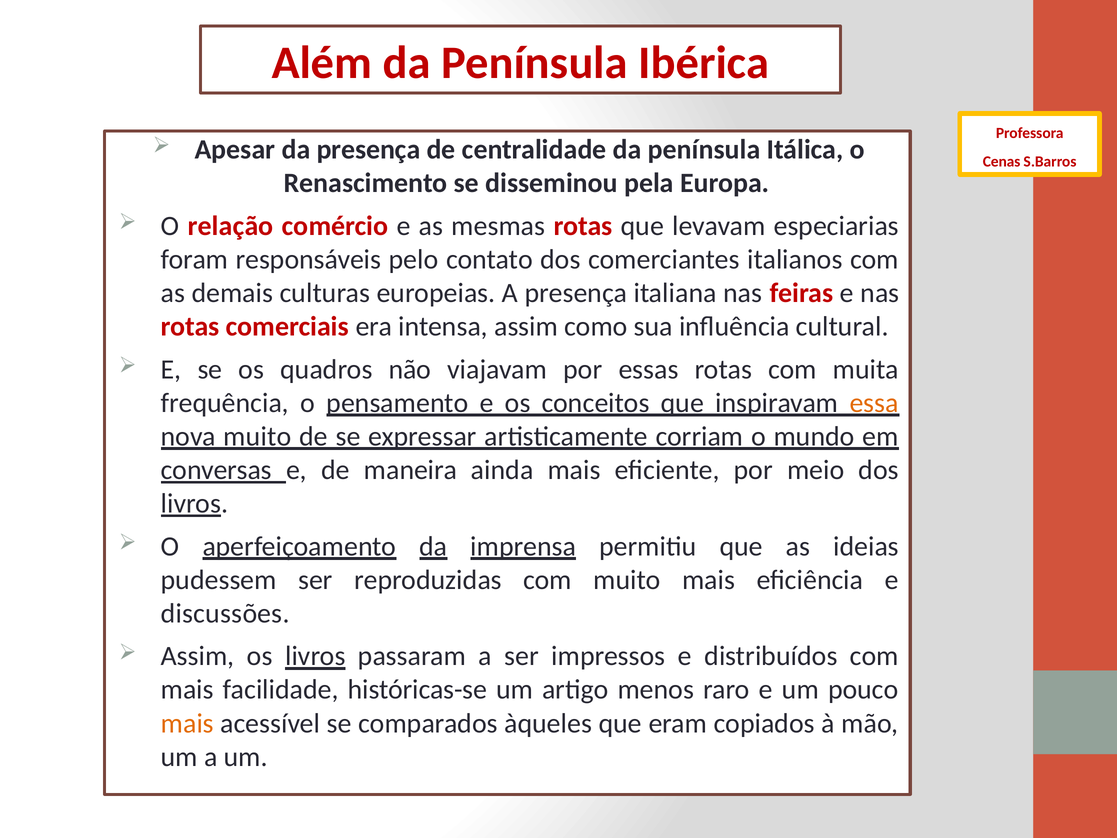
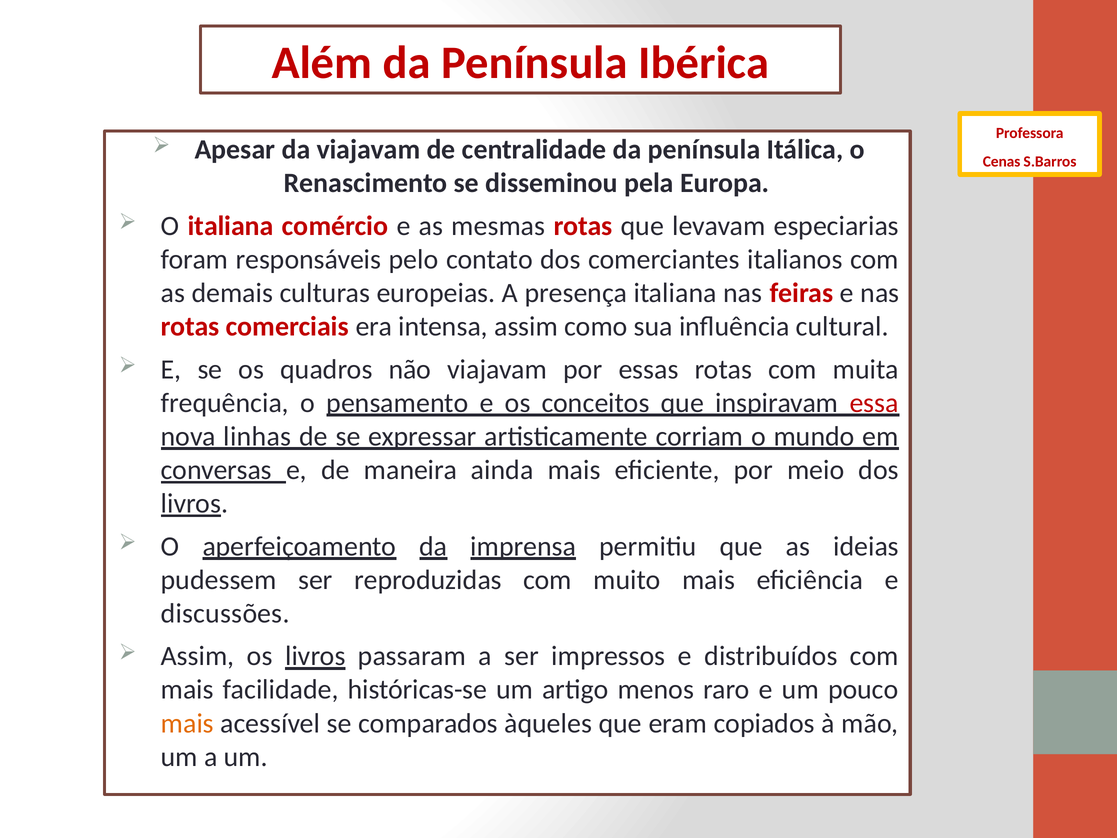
da presença: presença -> viajavam (368, 150)
O relação: relação -> italiana (231, 226)
essa colour: orange -> red (874, 403)
nova muito: muito -> linhas (257, 436)
